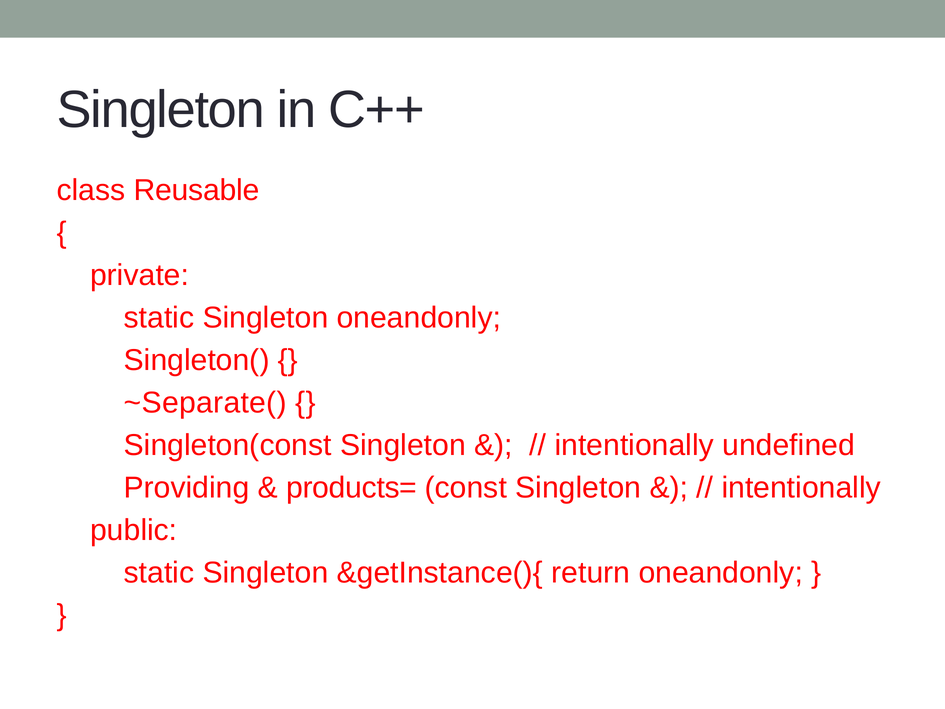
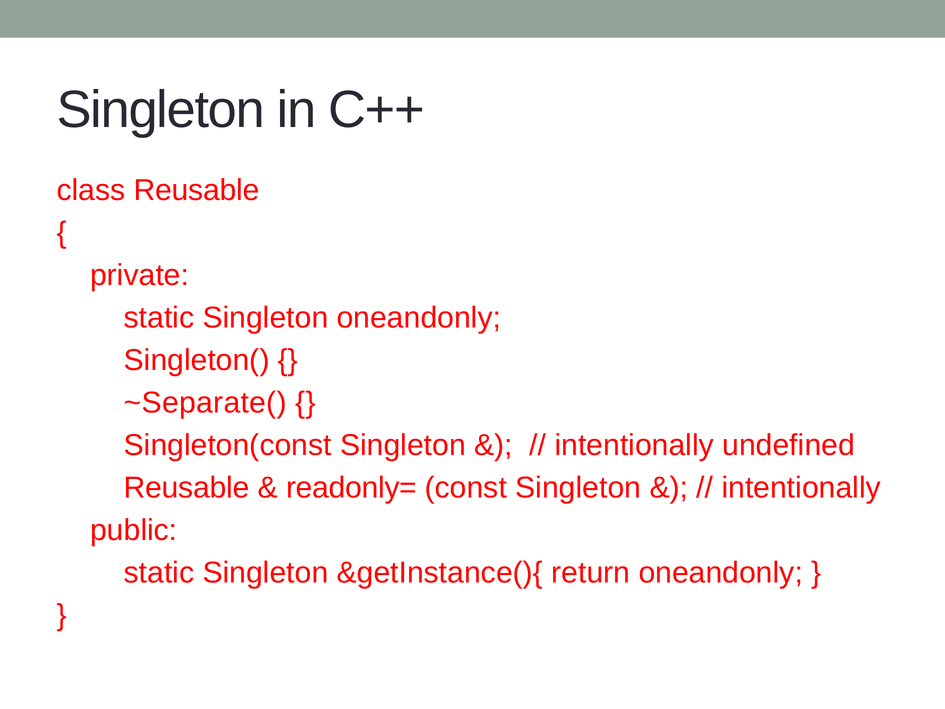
Providing: Providing -> Reusable (187, 488)
products=: products= -> readonly= (352, 488)
